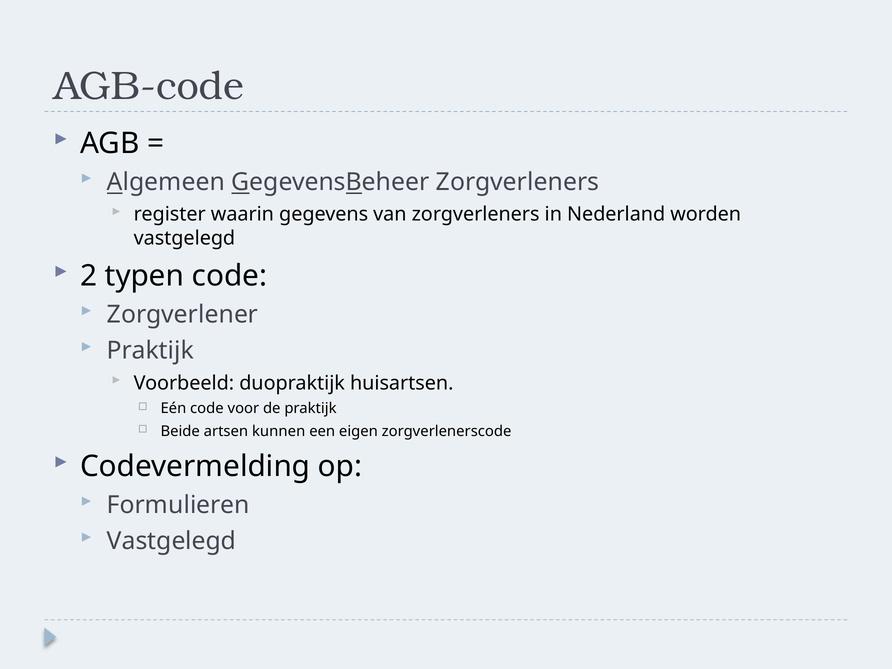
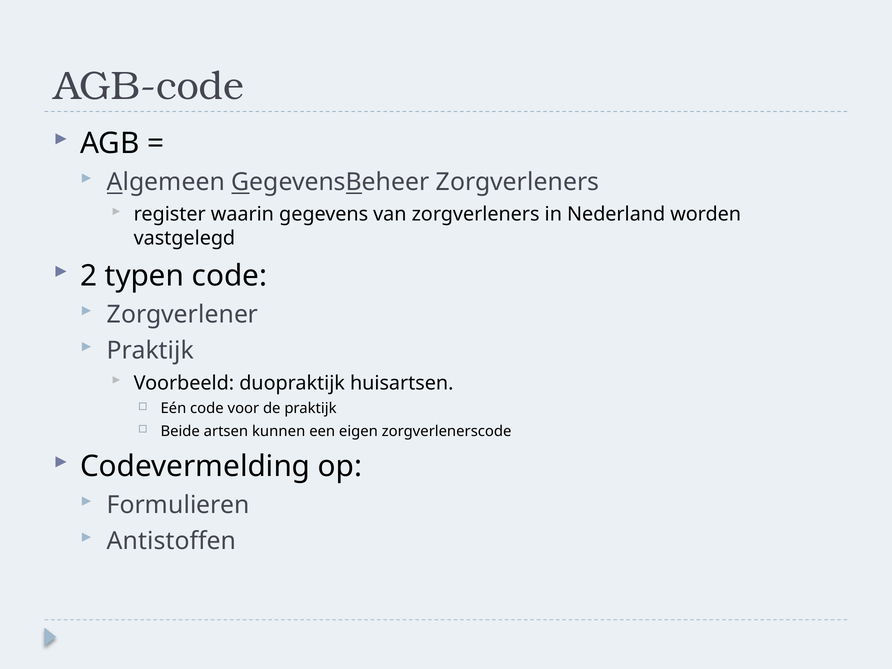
Vastgelegd: Vastgelegd -> Antistoffen (172, 541)
